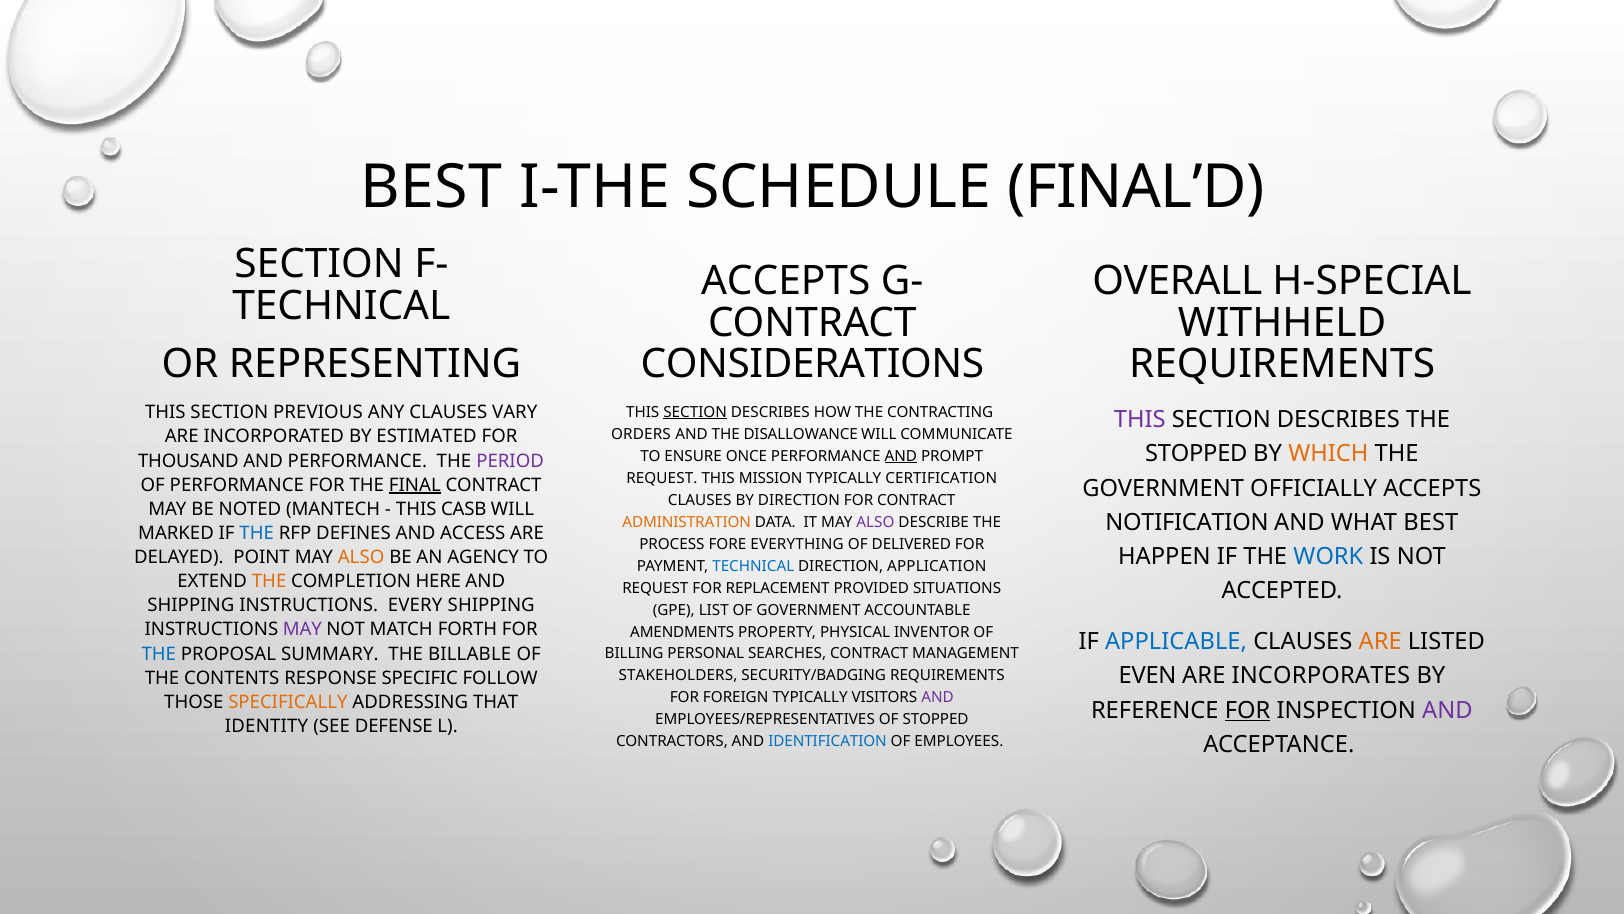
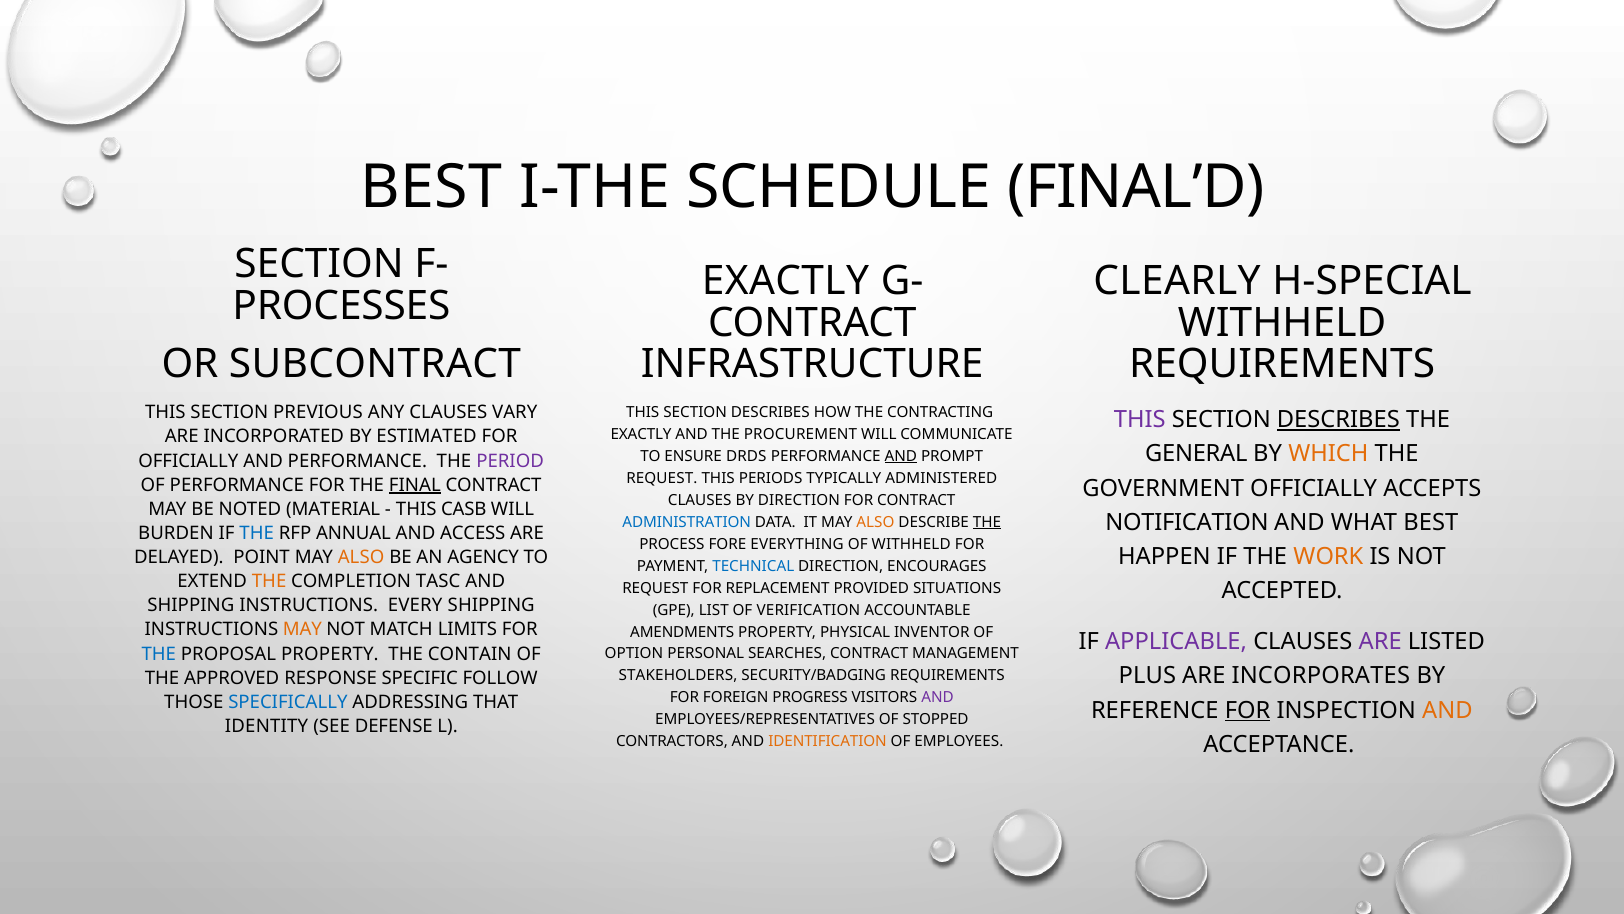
ACCEPTS: ACCEPTS -> EXACTLY (785, 281)
OVERALL: OVERALL -> CLEARLY (1177, 281)
TECHNICAL: TECHNICAL -> PROCESSES (341, 306)
REPRESENTING: REPRESENTING -> SUBCONTRACT (375, 364)
CONSIDERATIONS: CONSIDERATIONS -> INFRASTRUCTURE (812, 364)
SECTION underline: present -> none (695, 412)
DESCRIBES underline: none -> present (1338, 420)
ORDERS: ORDERS -> EXACTLY (641, 434)
DISALLOWANCE: DISALLOWANCE -> PROCUREMENT (800, 434)
STOPPED: STOPPED -> GENERAL (1196, 454)
ONCE: ONCE -> DRDS (746, 456)
THOUSAND: THOUSAND -> OFFICIALLY (188, 461)
MISSION: MISSION -> PERIODS (771, 478)
CERTIFICATION: CERTIFICATION -> ADMINISTERED (941, 478)
MANTECH: MANTECH -> MATERIAL (333, 509)
ADMINISTRATION colour: orange -> blue (687, 522)
ALSO colour: purple -> orange (875, 522)
THE underline: none -> present (987, 522)
MARKED: MARKED -> BURDEN (176, 533)
DEFINES: DEFINES -> ANNUAL (354, 533)
OF DELIVERED: DELIVERED -> WITHHELD (911, 544)
WORK colour: blue -> orange (1328, 556)
APPLICATION: APPLICATION -> ENCOURAGES (937, 566)
HERE: HERE -> TASC (438, 581)
OF GOVERNMENT: GOVERNMENT -> VERIFICATION (808, 610)
MAY colour: purple -> orange (302, 629)
FORTH: FORTH -> LIMITS (467, 629)
APPLICABLE colour: blue -> purple (1176, 642)
ARE colour: orange -> purple (1380, 642)
PROPOSAL SUMMARY: SUMMARY -> PROPERTY (330, 654)
BILLABLE: BILLABLE -> CONTAIN (470, 654)
BILLING: BILLING -> OPTION (634, 654)
EVEN: EVEN -> PLUS (1147, 676)
CONTENTS: CONTENTS -> APPROVED (232, 678)
FOREIGN TYPICALLY: TYPICALLY -> PROGRESS (810, 698)
SPECIFICALLY colour: orange -> blue (288, 702)
AND colour: purple -> orange (1447, 710)
IDENTIFICATION colour: blue -> orange (828, 741)
